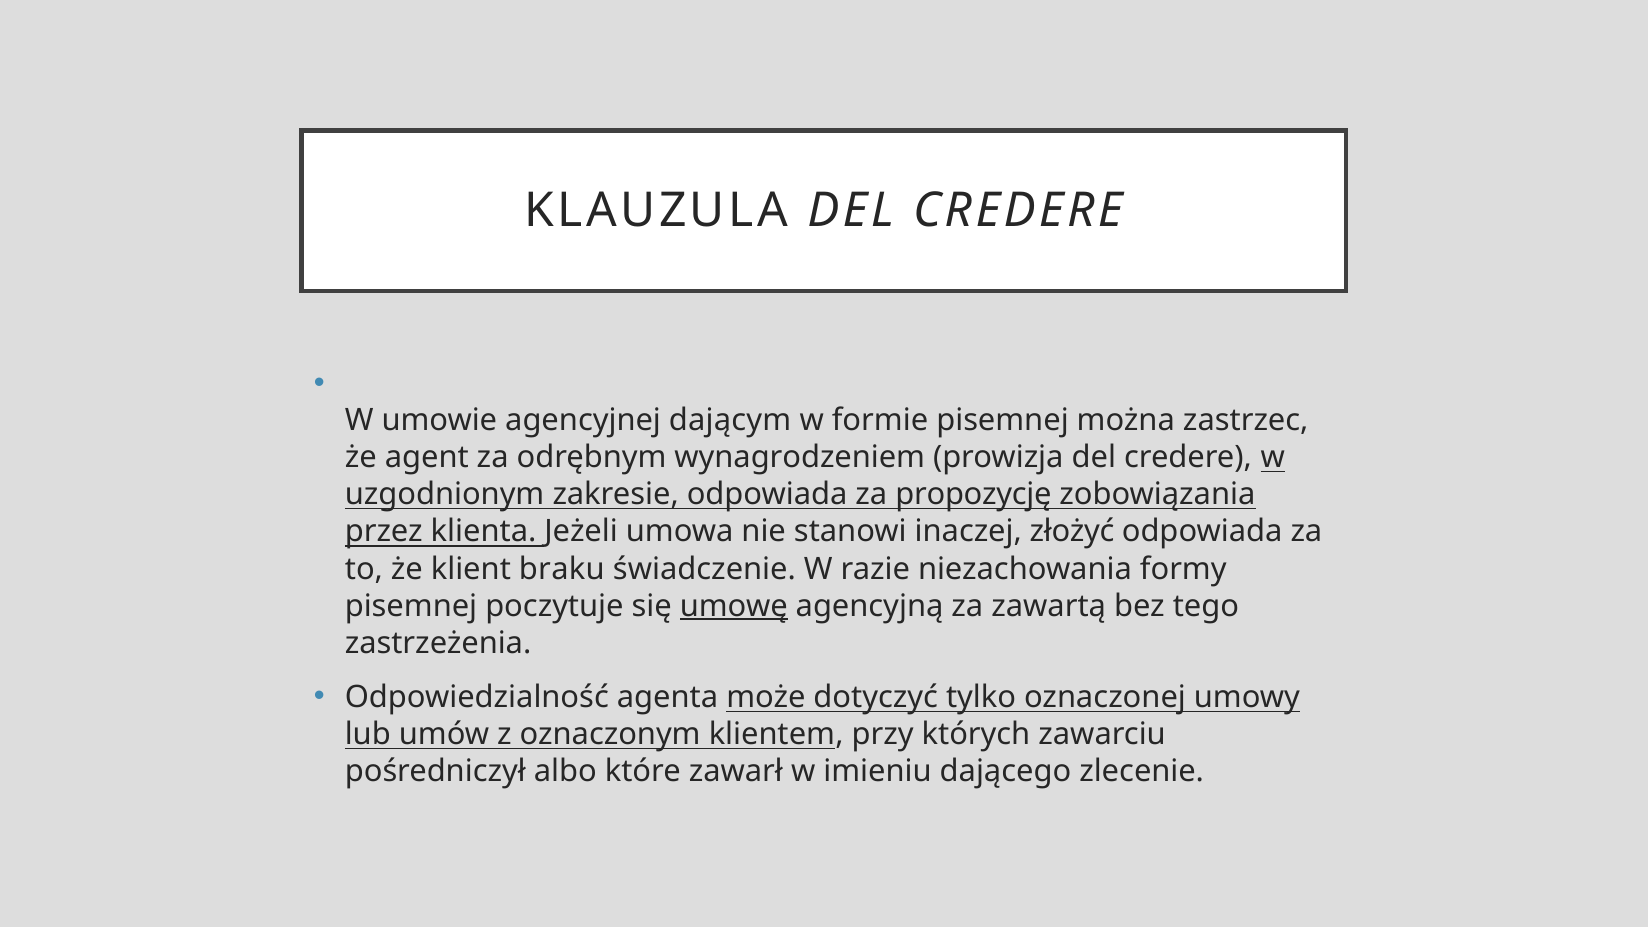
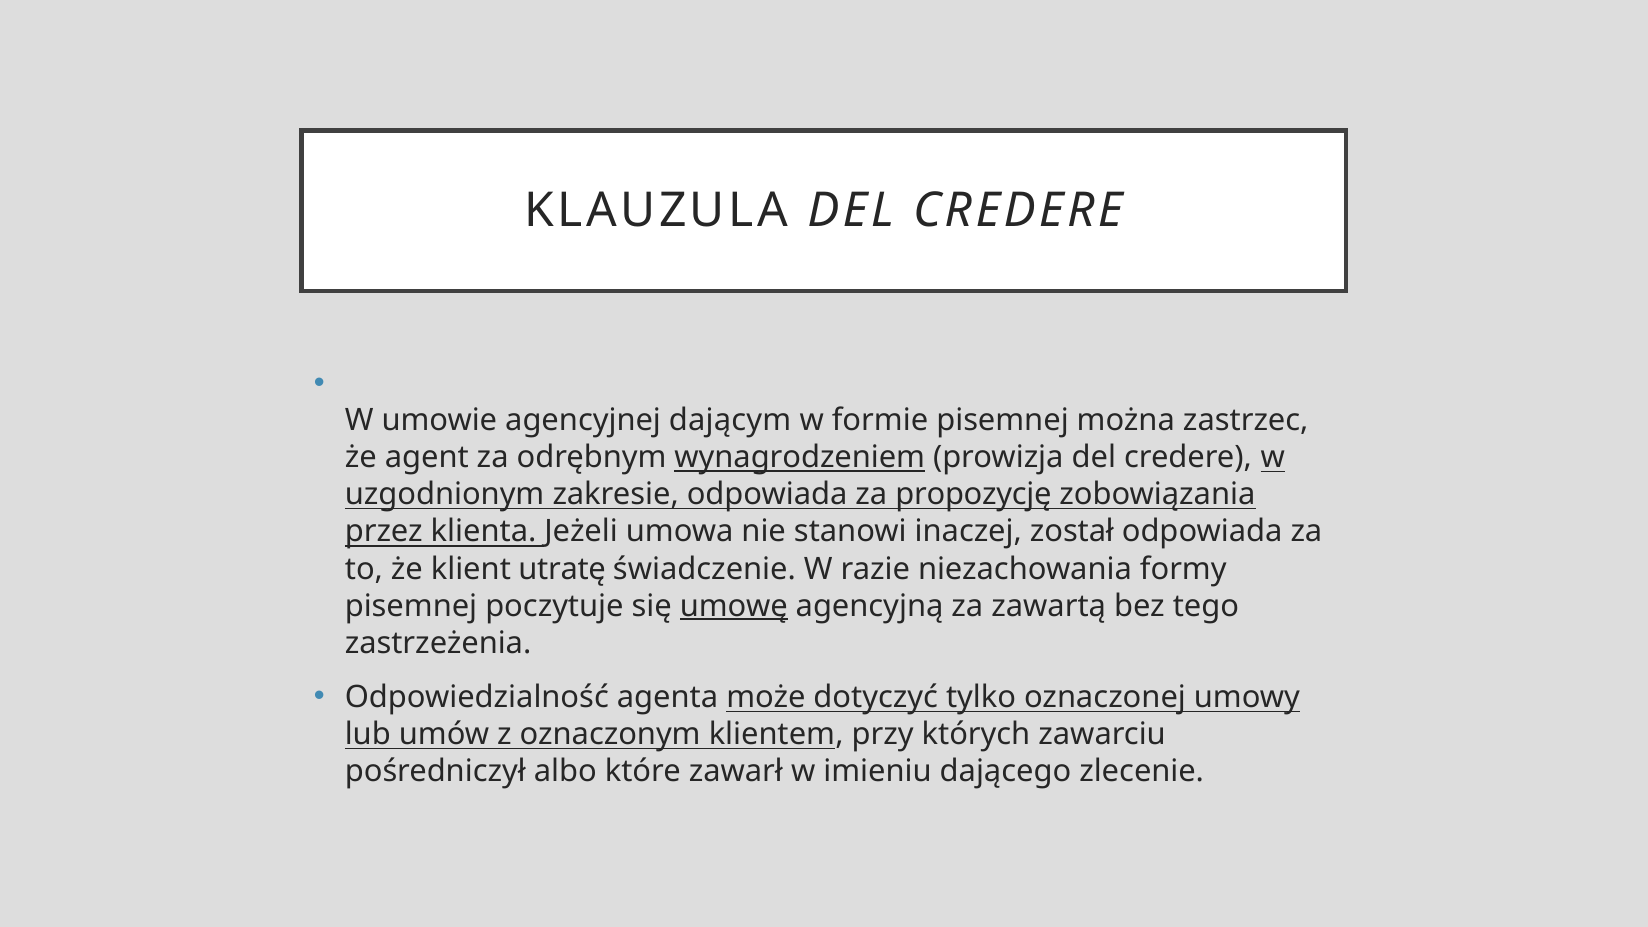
wynagrodzeniem underline: none -> present (800, 458)
złożyć: złożyć -> został (1072, 532)
braku: braku -> utratę (562, 569)
